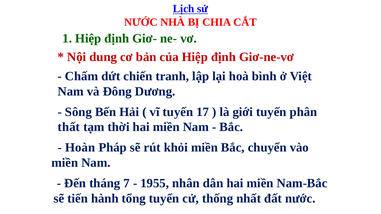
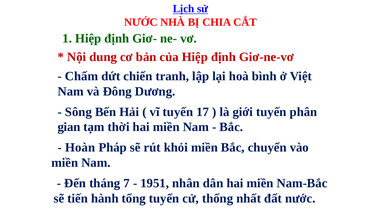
thất: thất -> gian (69, 127)
1955: 1955 -> 1951 (155, 183)
